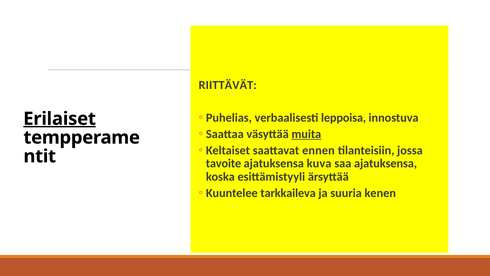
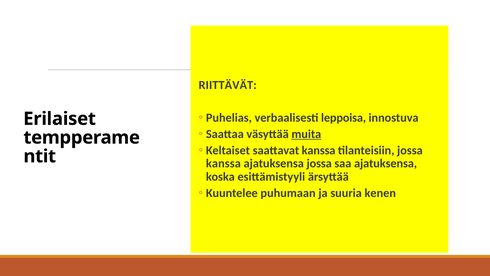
Erilaiset underline: present -> none (60, 119)
saattavat ennen: ennen -> kanssa (319, 150)
tavoite: tavoite -> kanssa (223, 163)
ajatuksensa kuva: kuva -> jossa (319, 163)
tarkkaileva: tarkkaileva -> puhumaan (288, 193)
